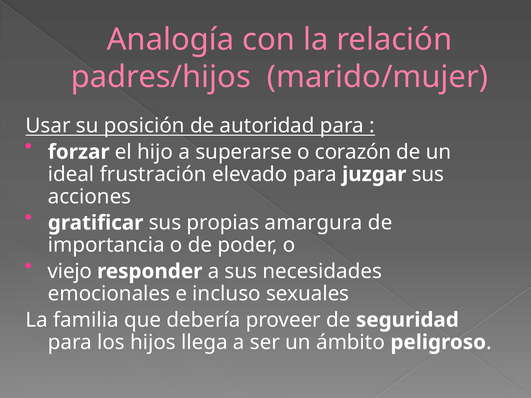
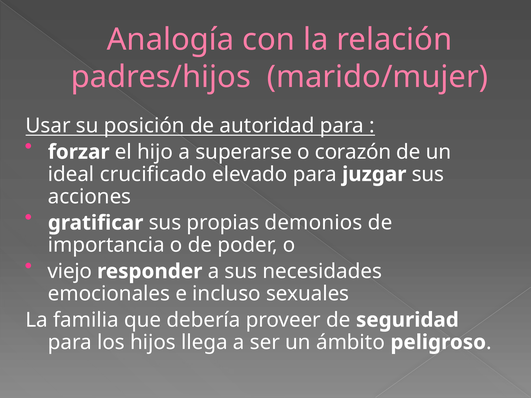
frustración: frustración -> crucificado (153, 174)
amargura: amargura -> demonios (314, 223)
